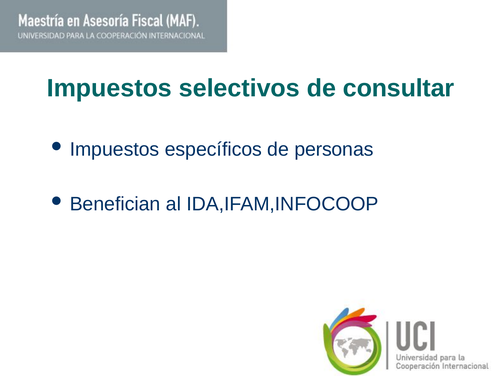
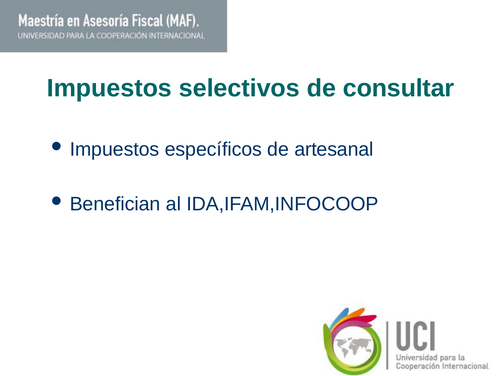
personas: personas -> artesanal (334, 149)
